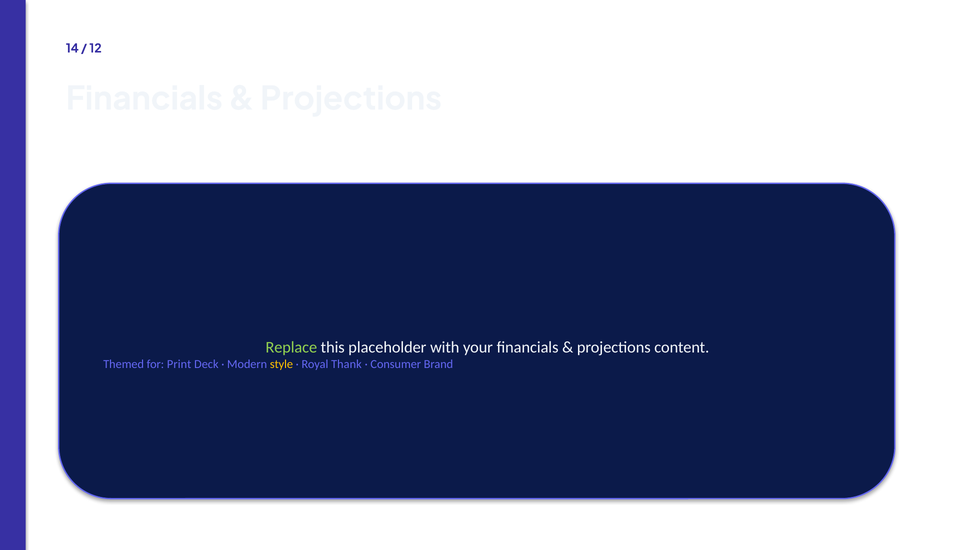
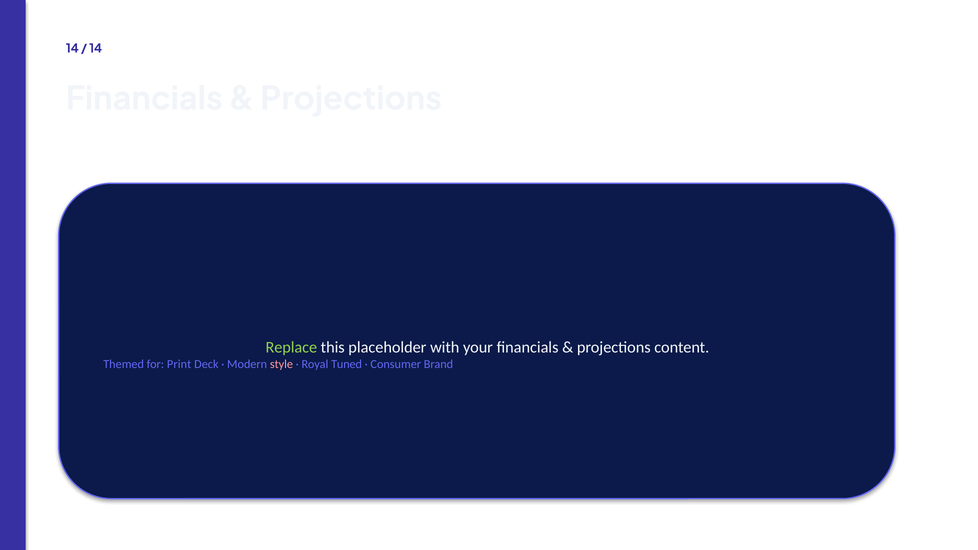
12: 12 -> 14 (96, 48)
style colour: yellow -> pink (281, 365)
Thank: Thank -> Tuned (347, 365)
